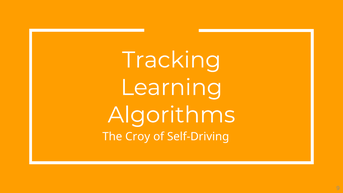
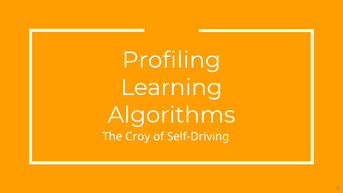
Tracking: Tracking -> Profiling (171, 60)
